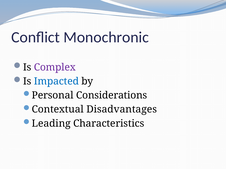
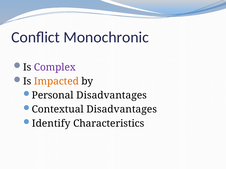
Impacted colour: blue -> orange (56, 82)
Personal Considerations: Considerations -> Disadvantages (112, 96)
Leading: Leading -> Identify (51, 124)
